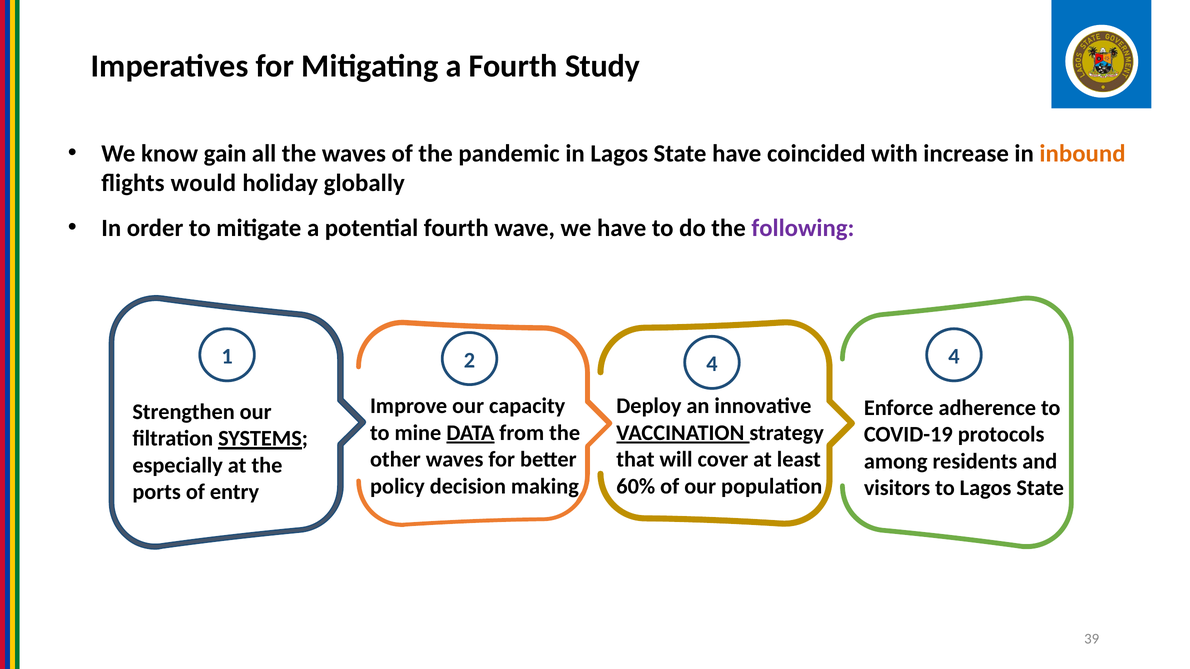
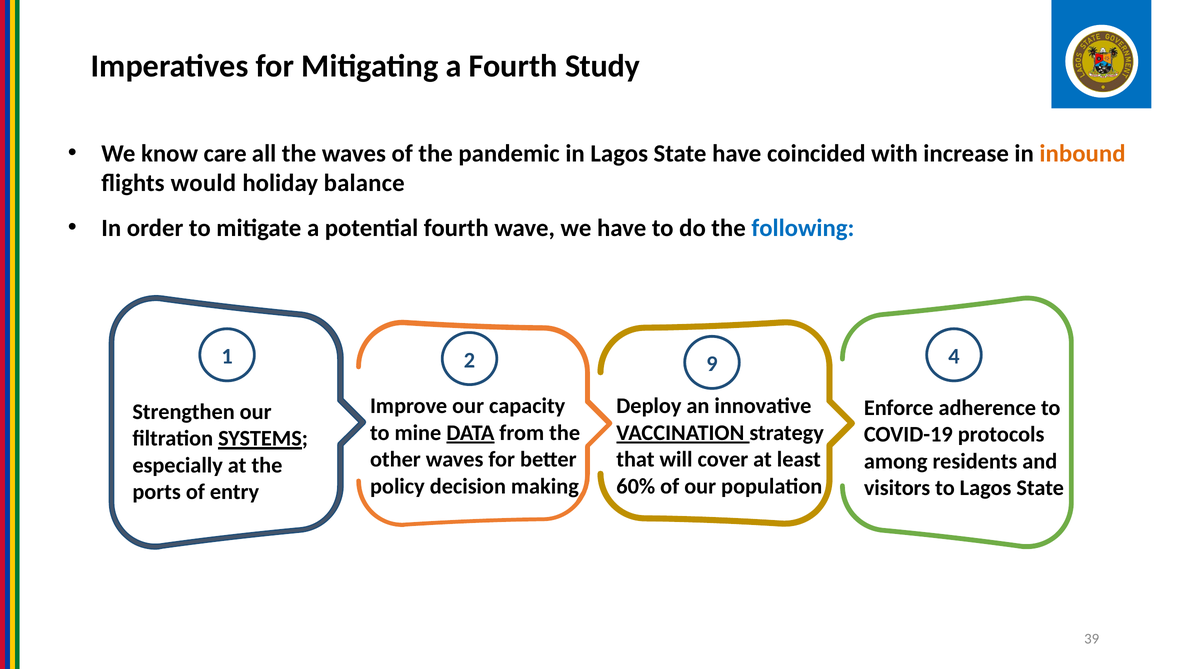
gain: gain -> care (225, 154)
globally: globally -> balance (364, 183)
following colour: purple -> blue (803, 228)
2 4: 4 -> 9 (712, 364)
